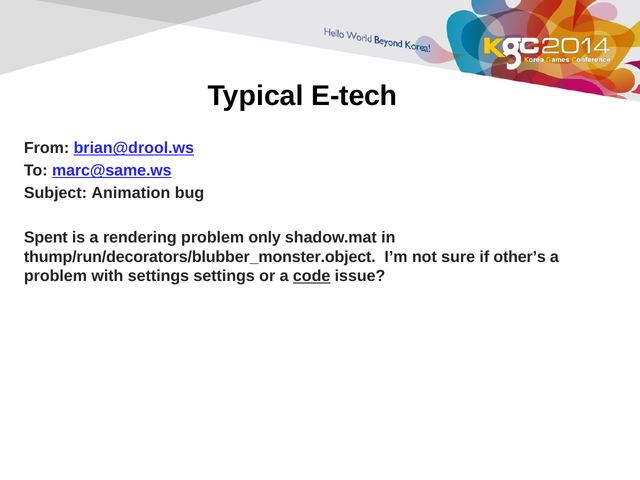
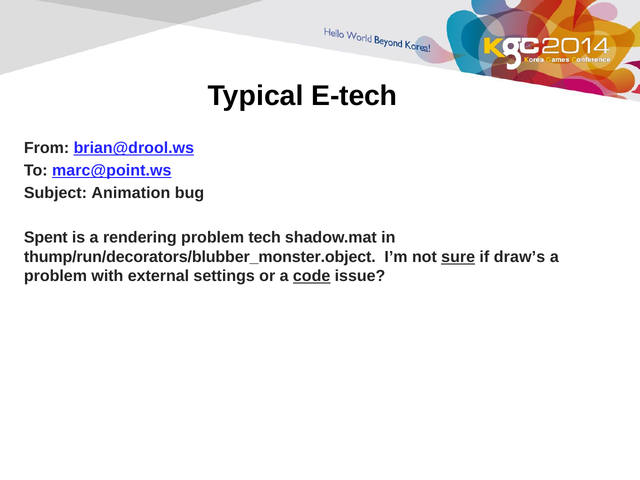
marc@same.ws: marc@same.ws -> marc@point.ws (112, 170)
only: only -> tech (265, 238)
sure underline: none -> present (458, 257)
other’s: other’s -> draw’s (519, 257)
with settings: settings -> external (158, 276)
